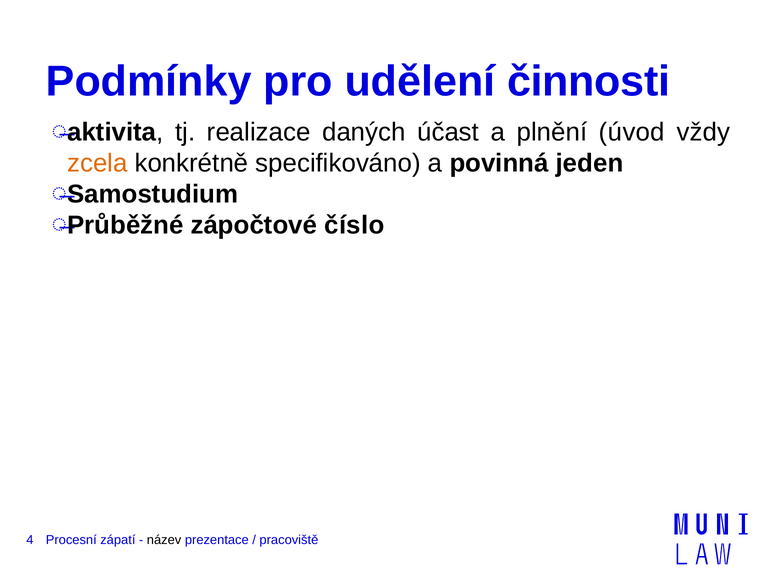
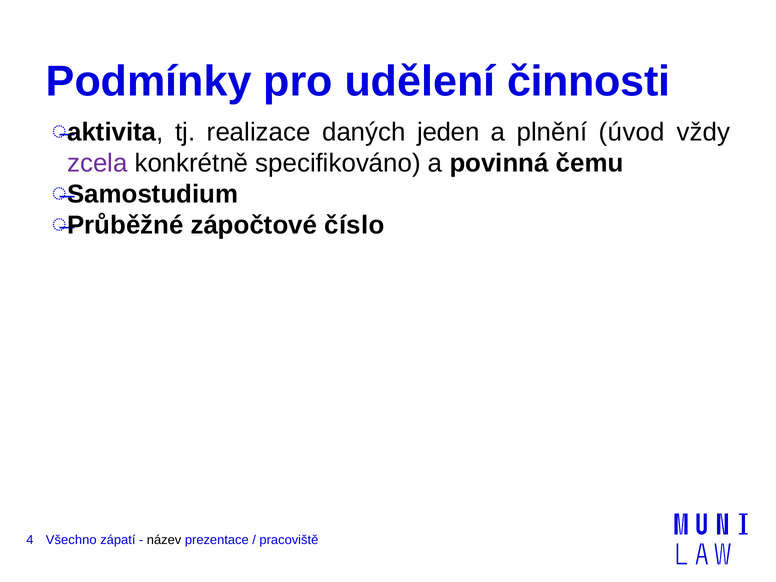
účast: účast -> jeden (448, 132)
zcela colour: orange -> purple (97, 163)
jeden: jeden -> čemu (590, 163)
Procesní: Procesní -> Všechno (71, 540)
